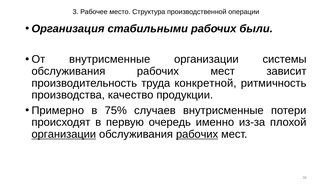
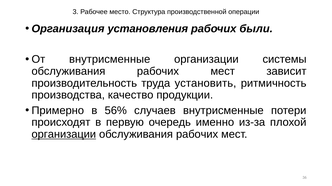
стабильными: стабильными -> установления (148, 29)
конкретной: конкретной -> установить (205, 83)
75%: 75% -> 56% (116, 111)
рабочих underline: present -> none (197, 135)
